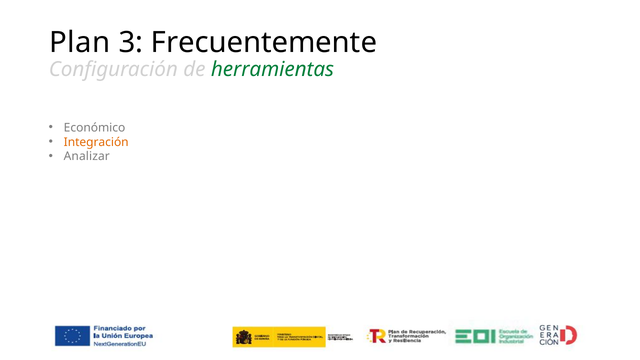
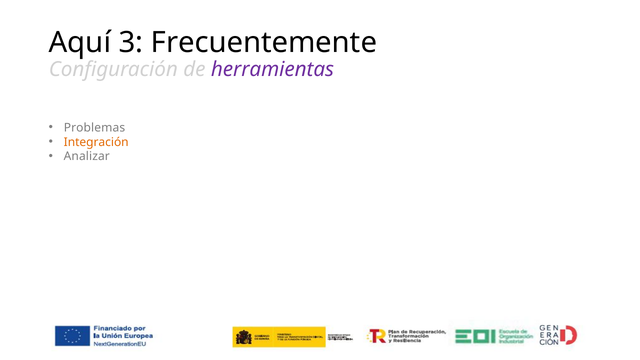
Plan: Plan -> Aquí (80, 43)
herramientas colour: green -> purple (272, 70)
Económico: Económico -> Problemas (94, 128)
